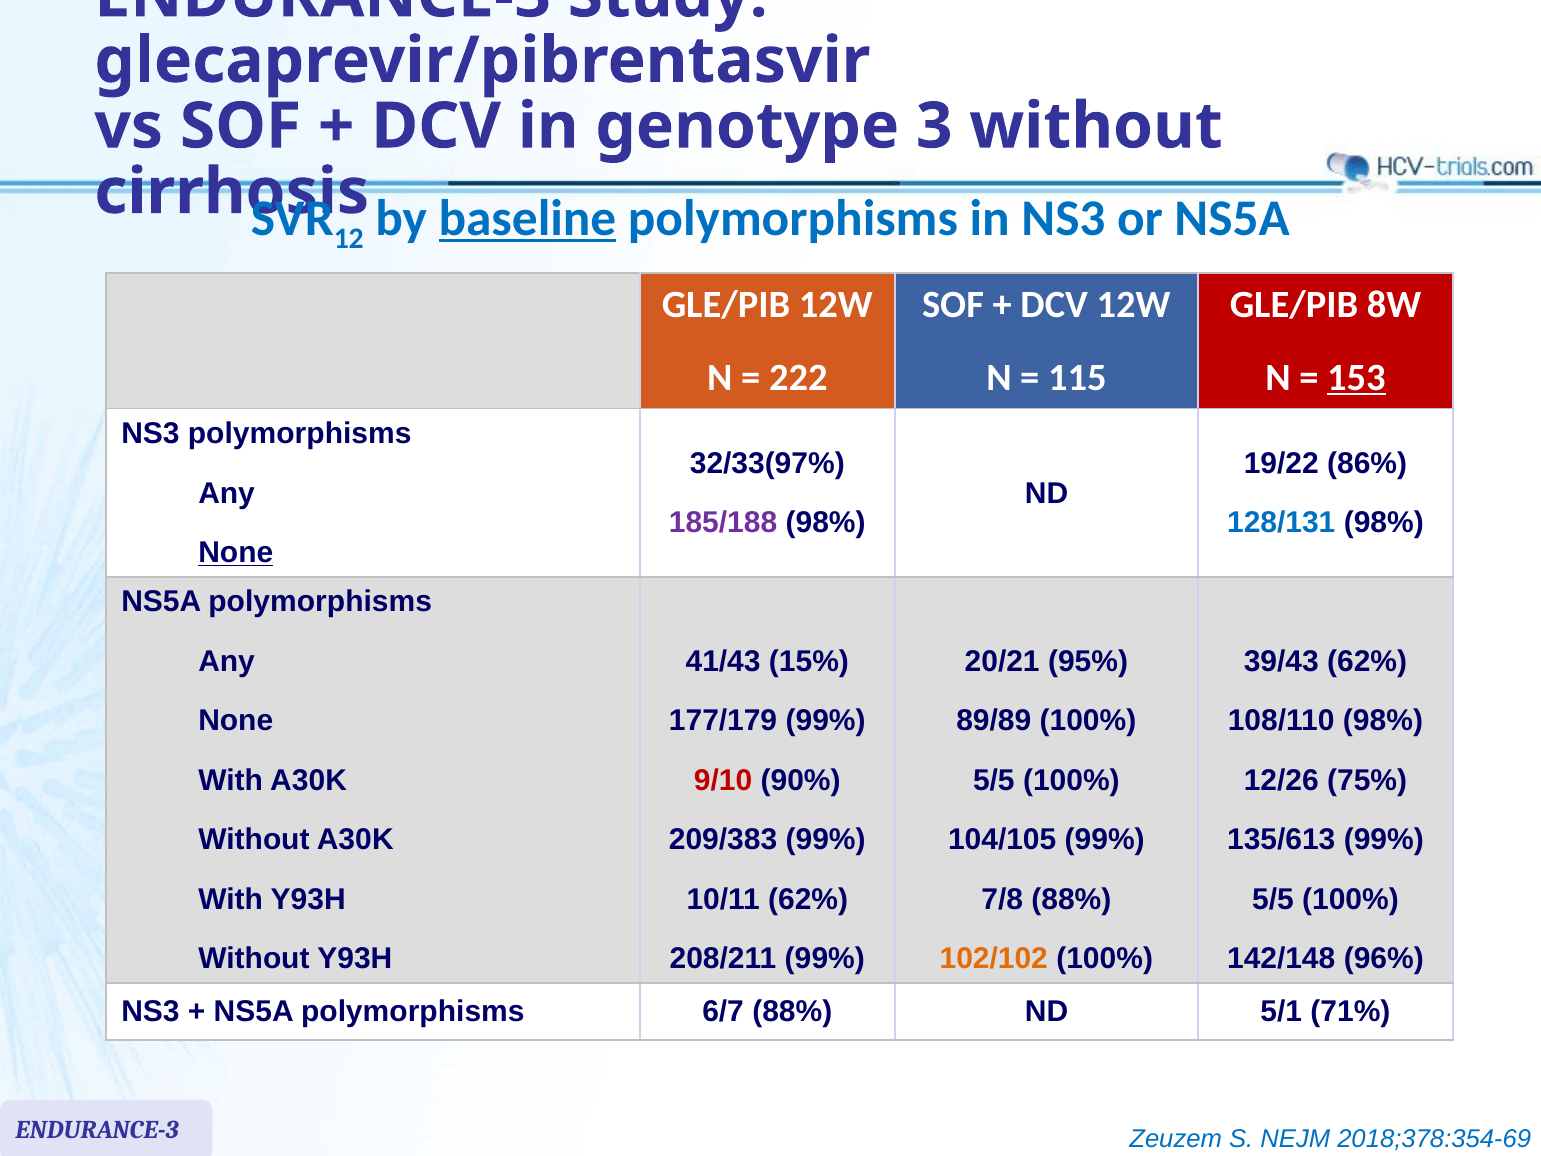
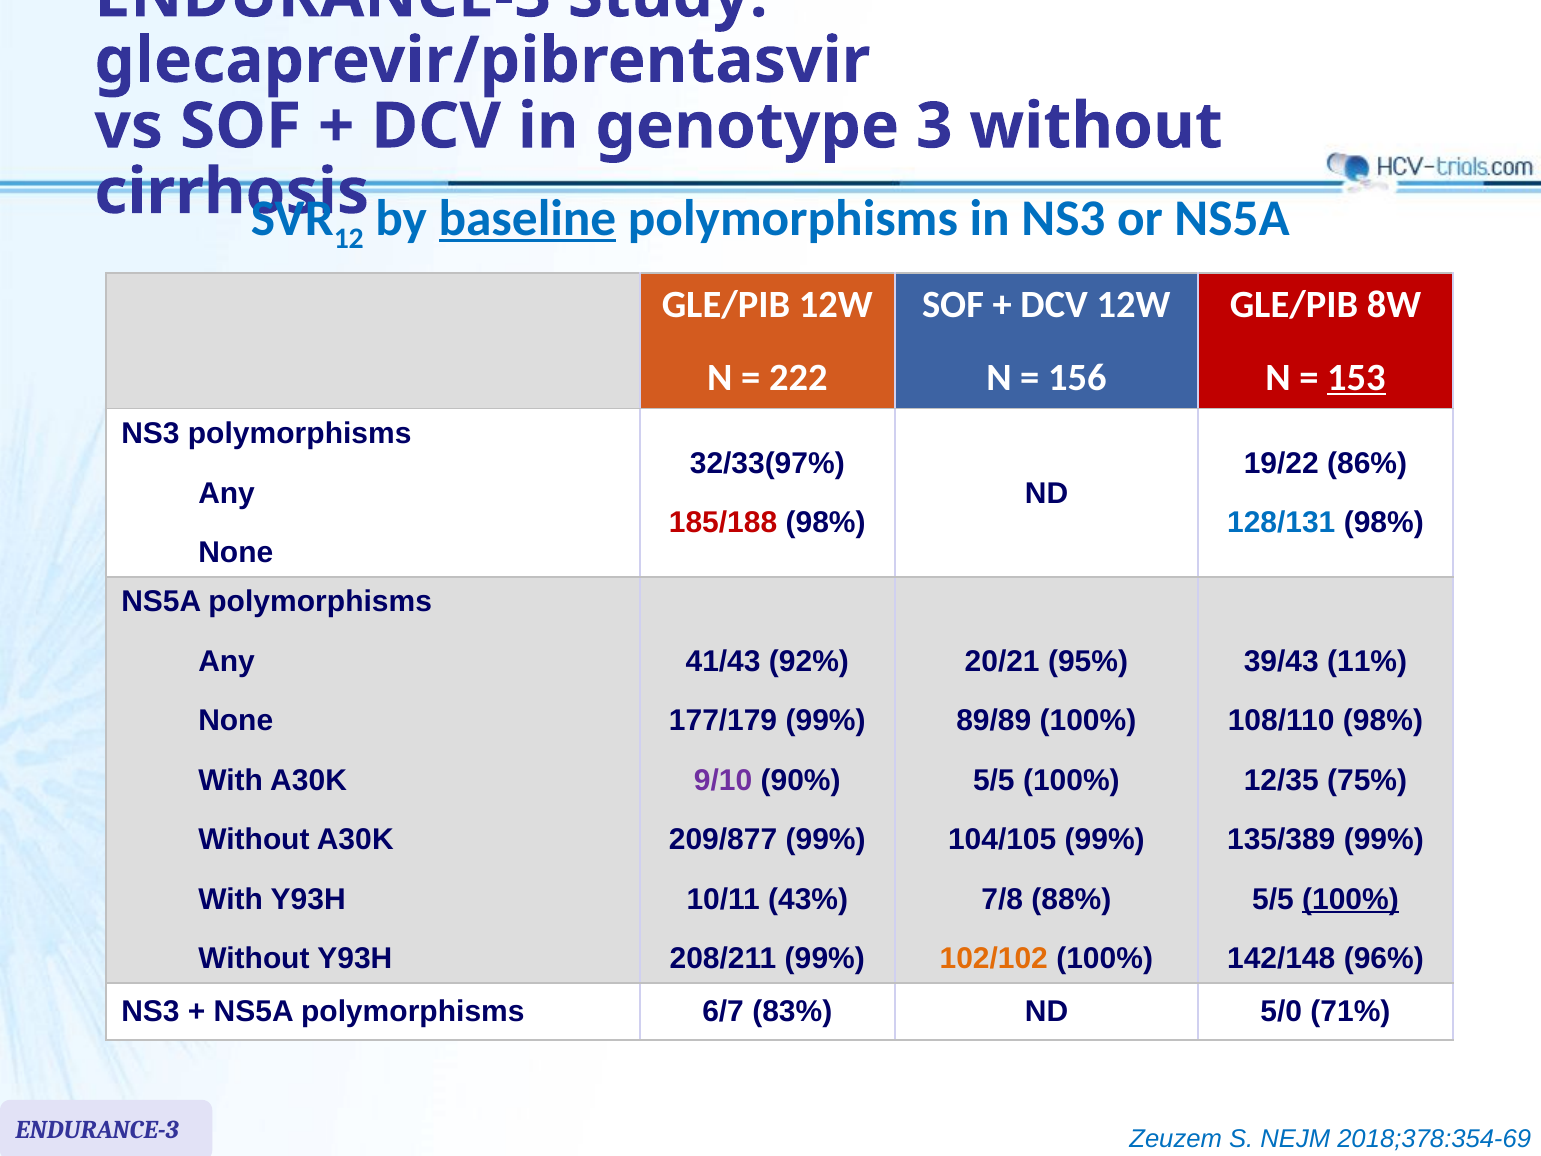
115: 115 -> 156 (1077, 377)
185/188 colour: purple -> red (723, 523)
None underline: present -> none (236, 552)
15%: 15% -> 92% (809, 661)
39/43 62%: 62% -> 11% (1367, 661)
9/10 colour: red -> purple (723, 780)
12/26: 12/26 -> 12/35 (1281, 780)
209/383: 209/383 -> 209/877 (723, 840)
135/613: 135/613 -> 135/389 (1281, 840)
10/11 62%: 62% -> 43% (808, 899)
100% underline: none -> present (1350, 899)
6/7 88%: 88% -> 83% (792, 1012)
5/1: 5/1 -> 5/0 (1281, 1012)
